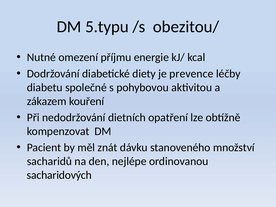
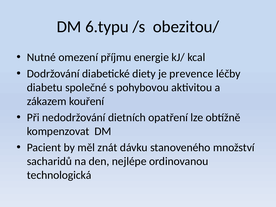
5.typu: 5.typu -> 6.typu (107, 27)
sacharidových: sacharidových -> technologická (59, 175)
